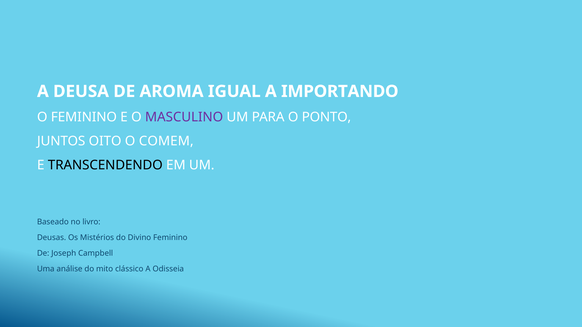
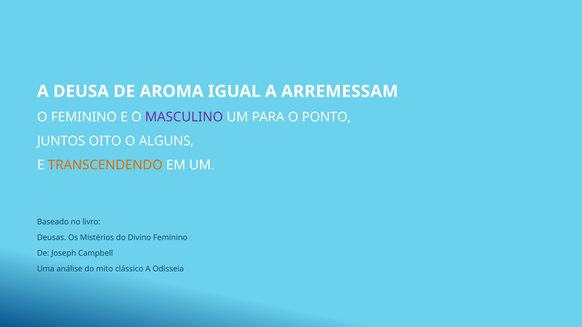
IMPORTANDO: IMPORTANDO -> ARREMESSAM (340, 91)
COMEM: COMEM -> ALGUNS (166, 141)
TRANSCENDENDO colour: black -> orange (105, 165)
